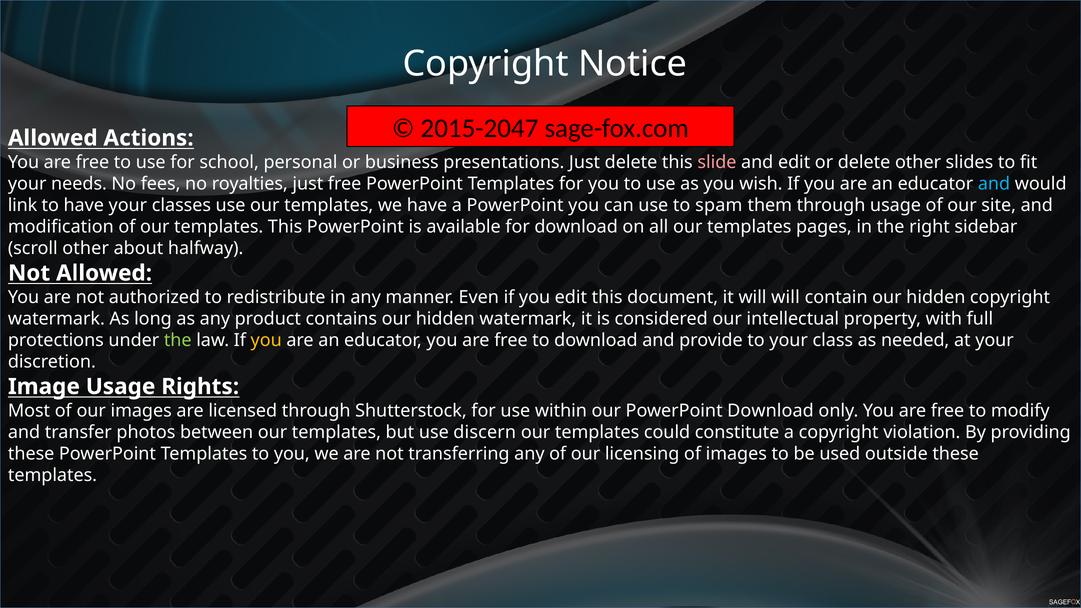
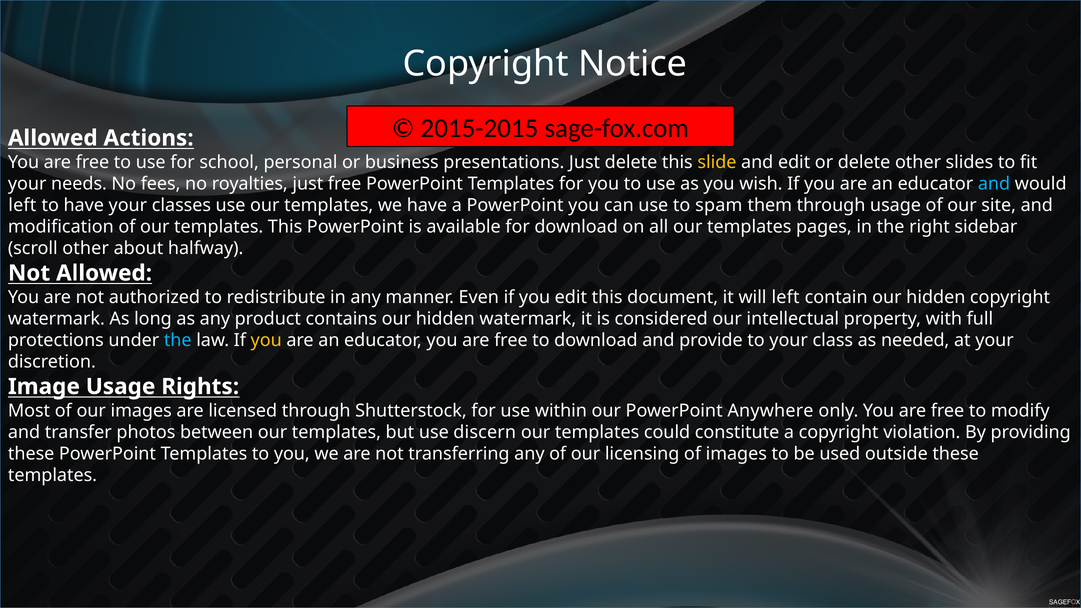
2015-2047: 2015-2047 -> 2015-2015 (479, 128)
slide colour: pink -> yellow (717, 162)
link: link -> left (22, 205)
will will: will -> left (786, 297)
the colour: light green -> light blue (178, 340)
PowerPoint Download: Download -> Anywhere (770, 411)
